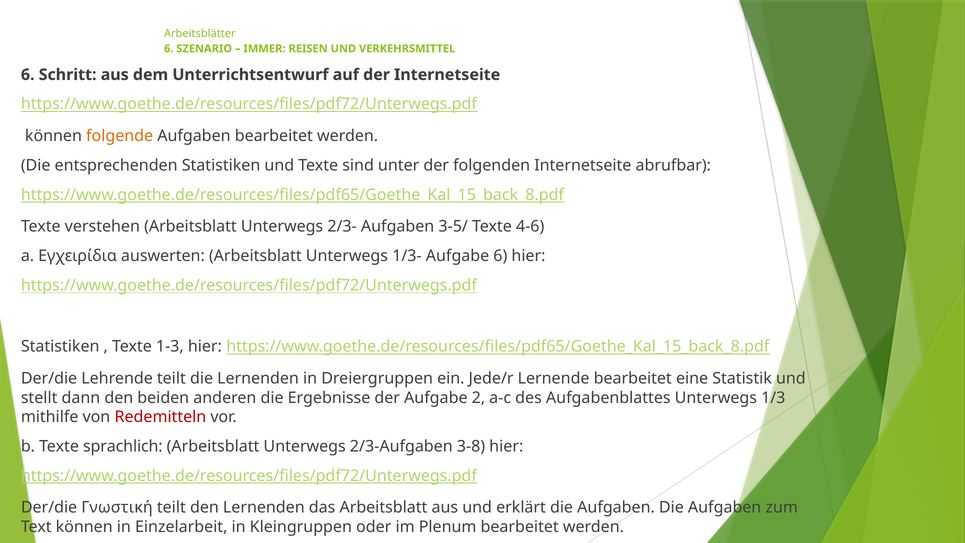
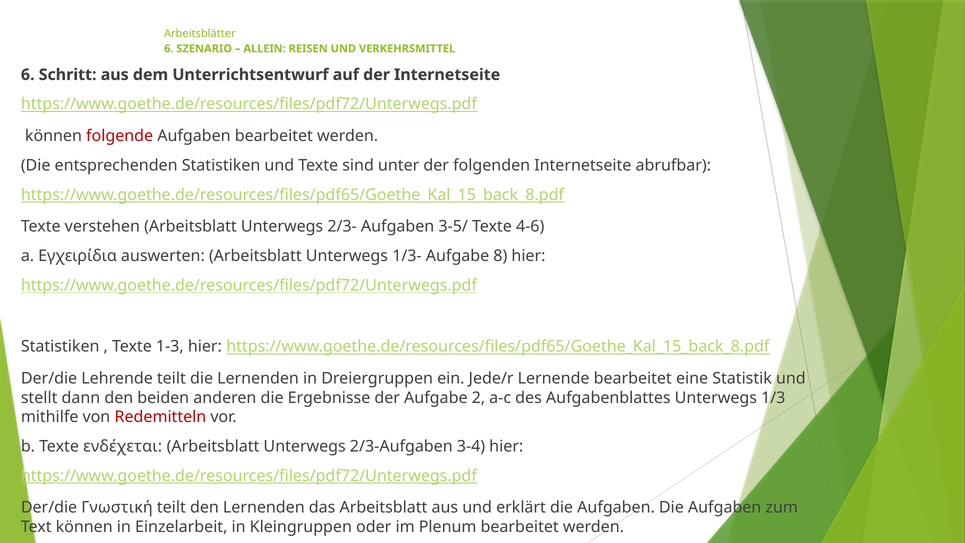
IMMER: IMMER -> ALLEIN (265, 49)
folgende colour: orange -> red (120, 136)
Aufgabe 6: 6 -> 8 (500, 256)
sprachlich: sprachlich -> ενδέχεται (123, 446)
3-8: 3-8 -> 3-4 (471, 446)
